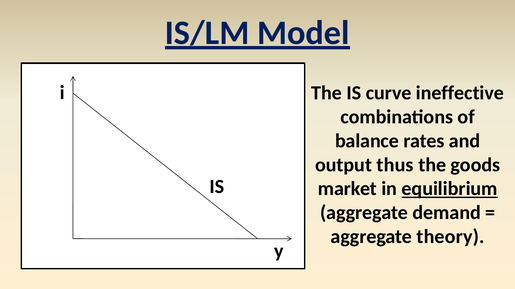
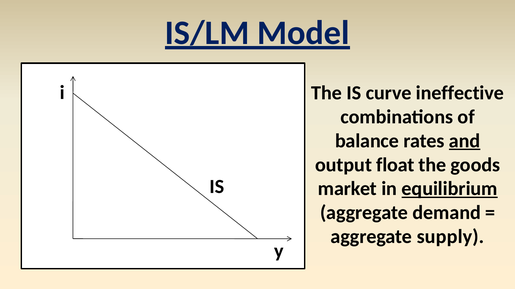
and underline: none -> present (465, 141)
thus: thus -> float (395, 165)
theory: theory -> supply (451, 237)
